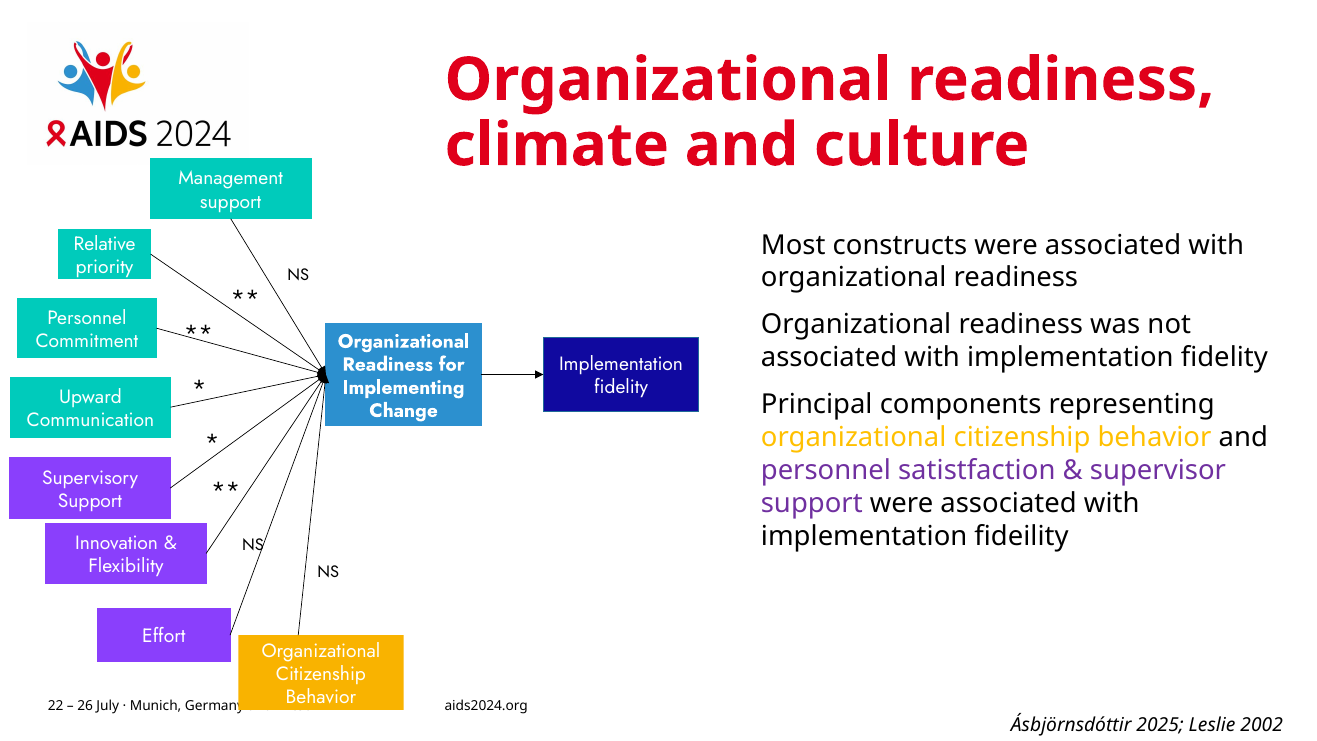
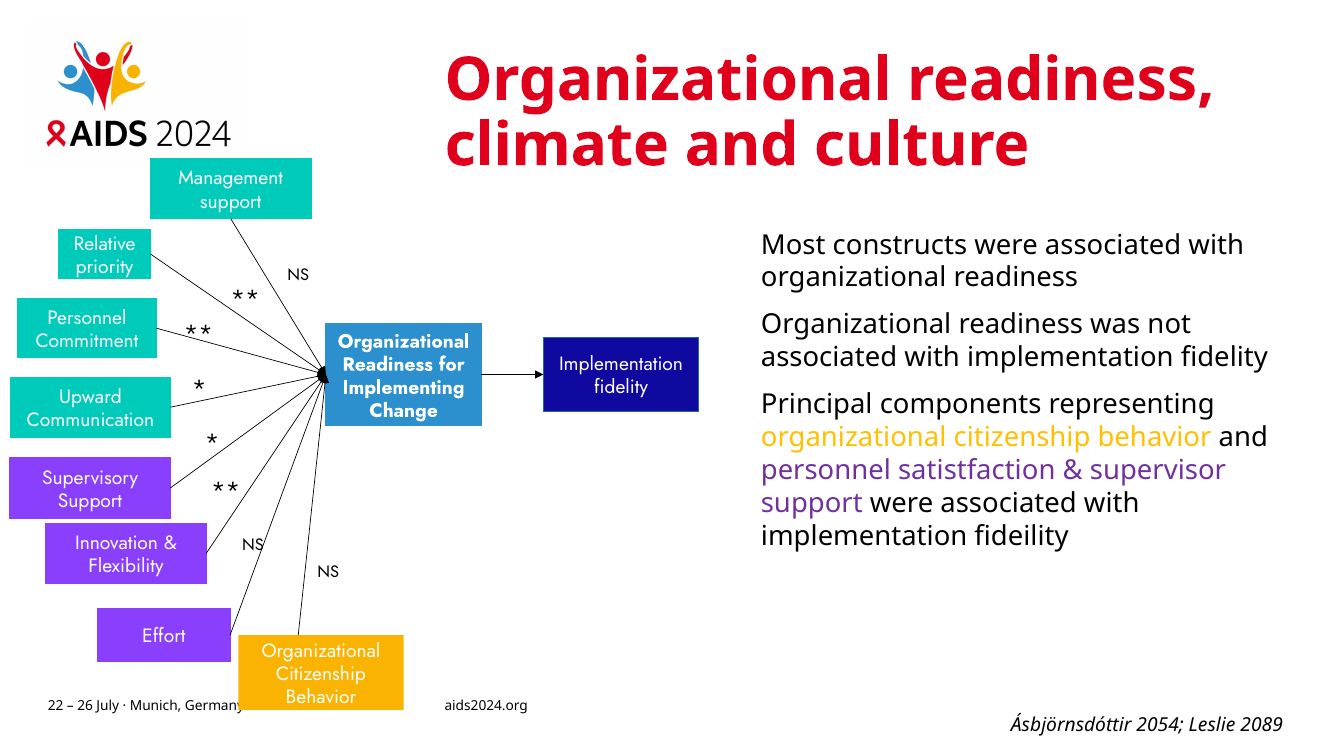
2025: 2025 -> 2054 (1160, 725)
2002: 2002 -> 2089 (1262, 725)
